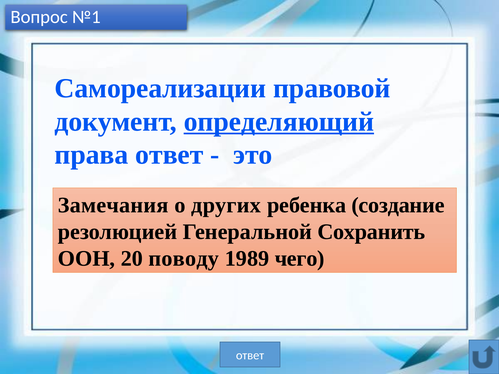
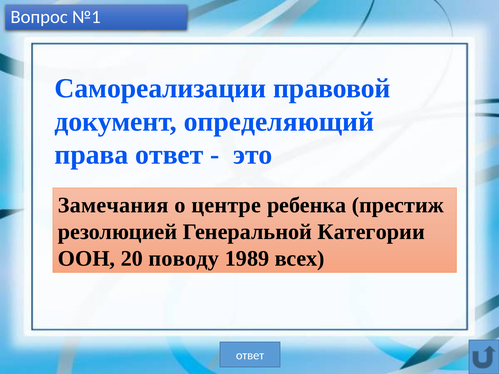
определяющий underline: present -> none (279, 122)
других: других -> центре (226, 205)
создание: создание -> престиж (398, 205)
Сохранить: Сохранить -> Категории (371, 232)
чего: чего -> всех (300, 259)
